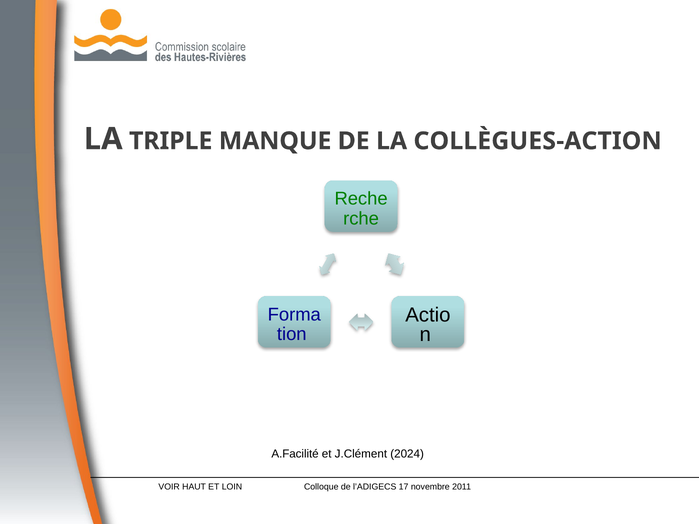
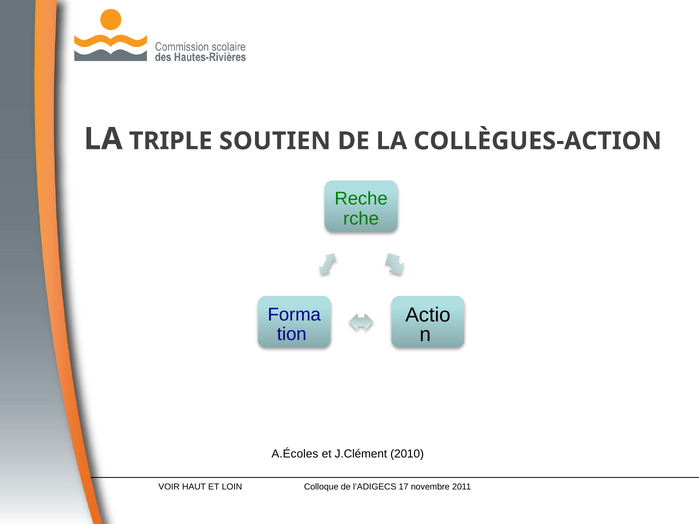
MANQUE: MANQUE -> SOUTIEN (275, 141)
A.Facilité: A.Facilité -> A.Écoles (295, 454)
2024: 2024 -> 2010 (407, 454)
